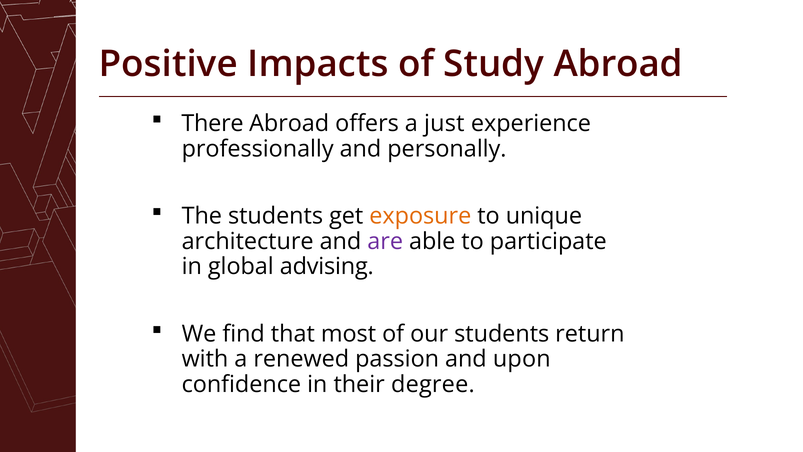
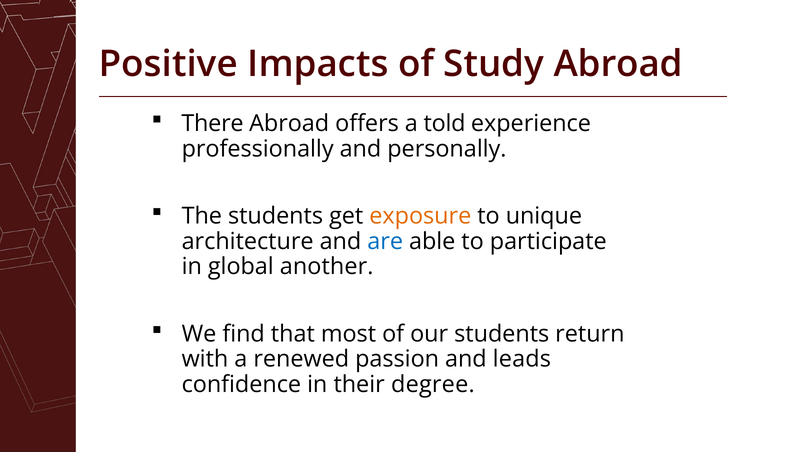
just: just -> told (445, 123)
are colour: purple -> blue (385, 241)
advising: advising -> another (327, 266)
upon: upon -> leads (522, 359)
